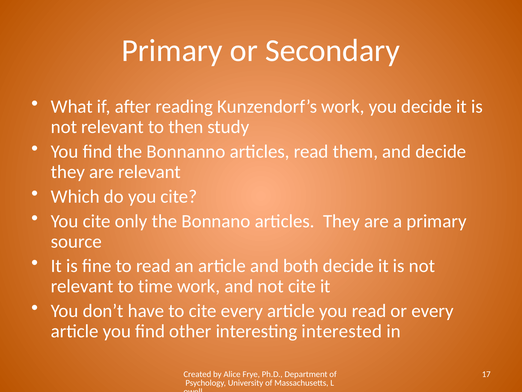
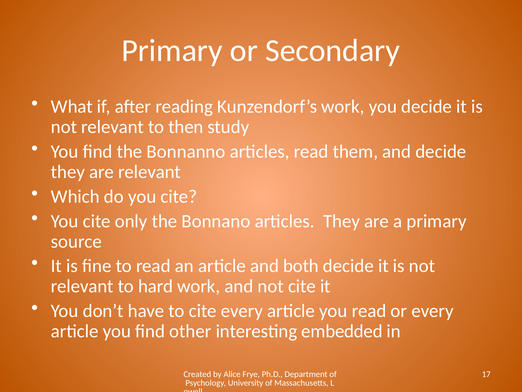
time: time -> hard (156, 286)
interested: interested -> embedded (342, 331)
